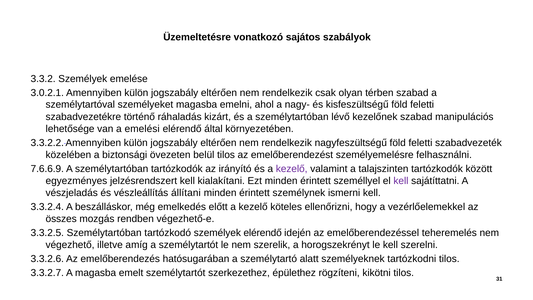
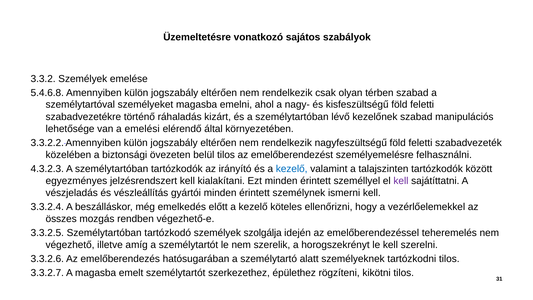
3.0.2.1: 3.0.2.1 -> 5.4.6.8 (47, 93)
7.6.6.9: 7.6.6.9 -> 4.3.2.3 (47, 169)
kezelő colour: purple -> blue (292, 169)
állítani: állítani -> gyártói (186, 193)
személyek elérendő: elérendő -> szolgálja (263, 233)
